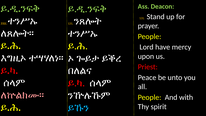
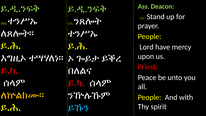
ለኵልክሙ። colour: pink -> yellow (22, 95)
